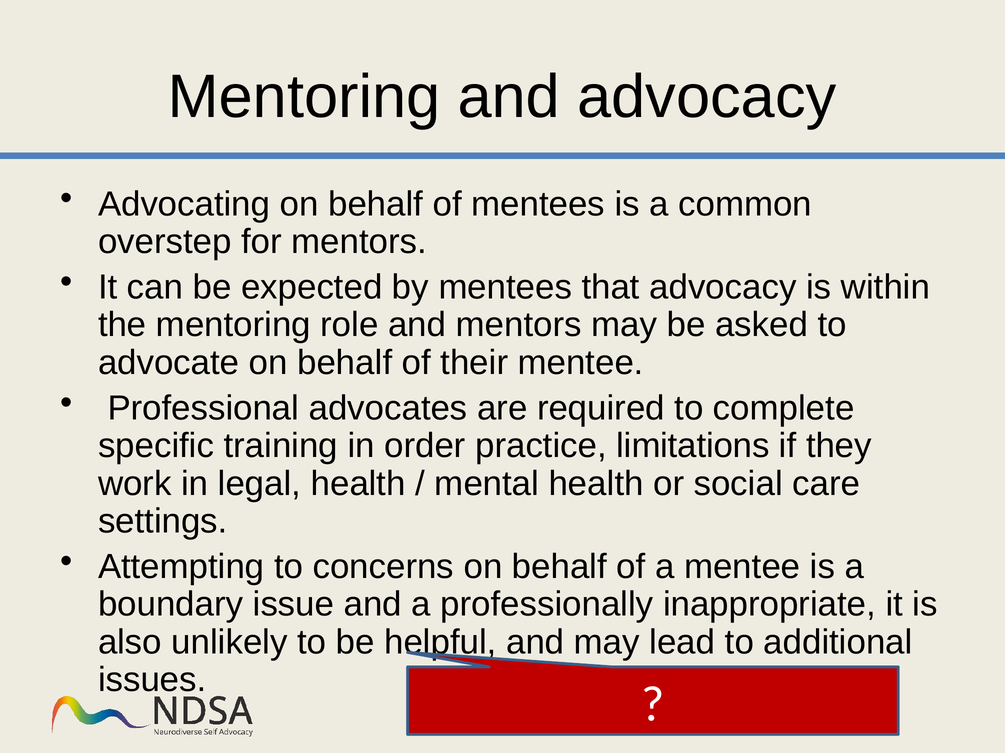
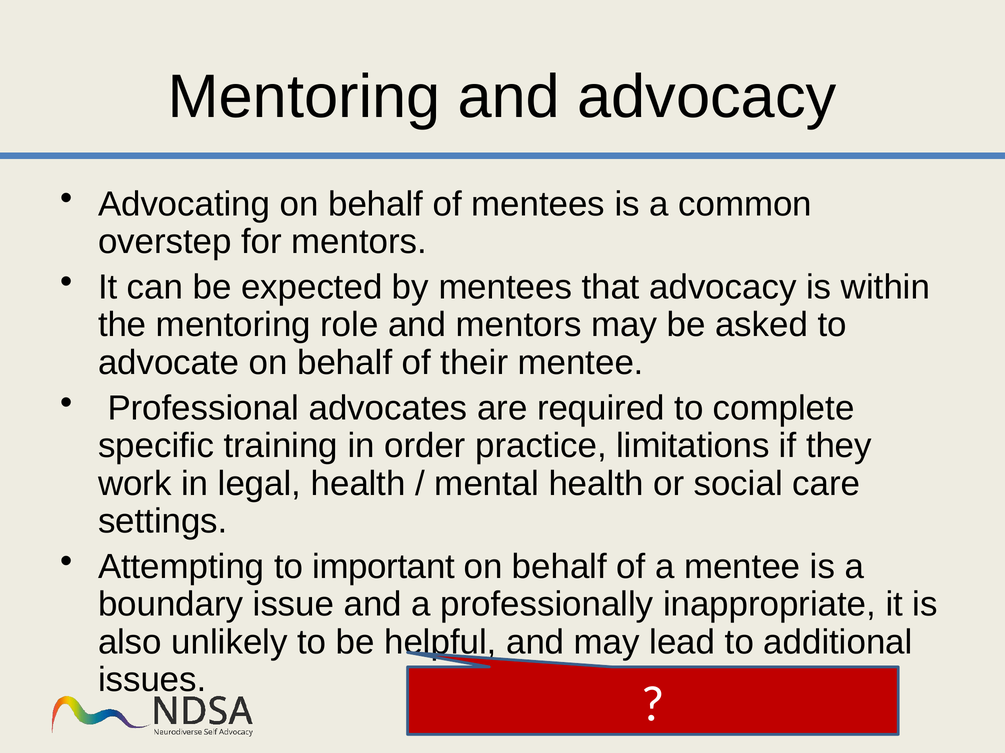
concerns: concerns -> important (383, 567)
